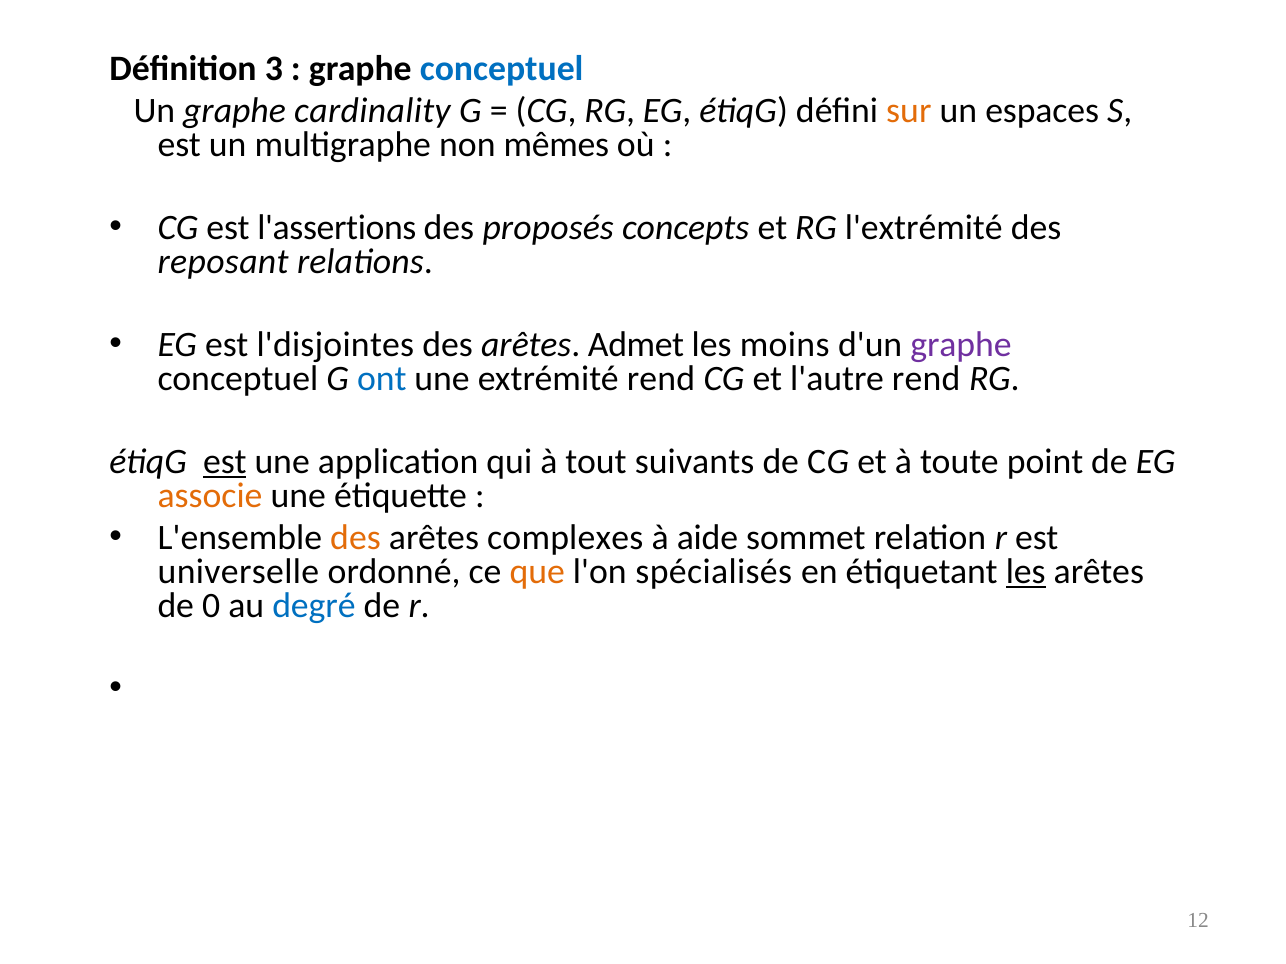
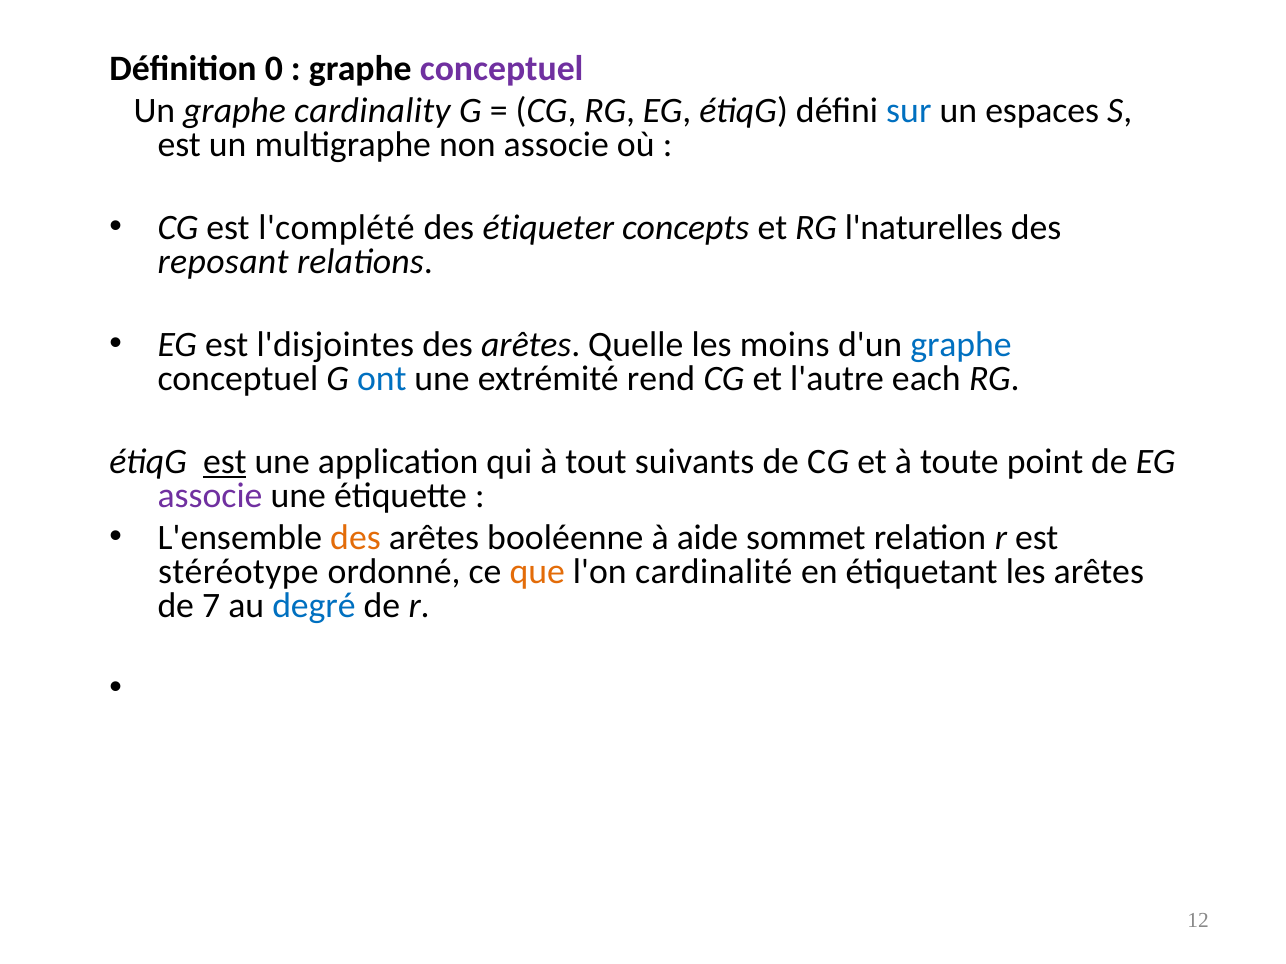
3: 3 -> 0 (274, 69)
conceptuel colour: blue -> purple (502, 69)
sur colour: orange -> blue (909, 110)
non mêmes: mêmes -> associe (556, 145)
l'assertions: l'assertions -> l'complété (337, 228)
proposés: proposés -> étiqueter (548, 228)
l'extrémité: l'extrémité -> l'naturelles (924, 228)
Admet: Admet -> Quelle (636, 345)
graphe colour: purple -> blue (961, 345)
l'autre rend: rend -> each (926, 379)
associe colour: orange -> purple (210, 496)
complexes: complexes -> booléenne (565, 538)
universelle: universelle -> stéréotype (238, 572)
spécialisés: spécialisés -> cardinalité (714, 572)
les underline: present -> none (1026, 572)
0: 0 -> 7 (211, 606)
